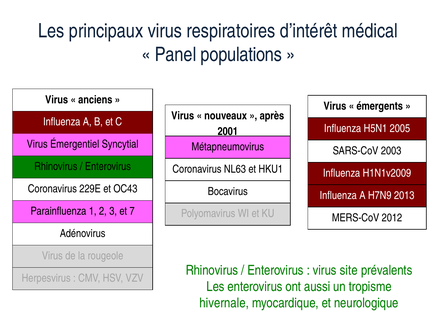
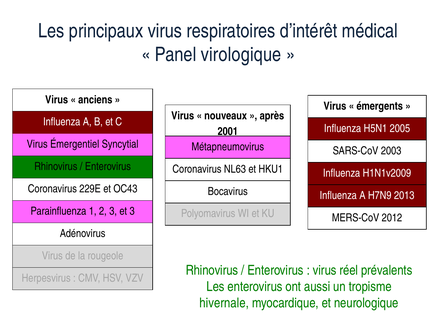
populations: populations -> virologique (241, 55)
et 7: 7 -> 3 (132, 211)
site: site -> réel (349, 270)
